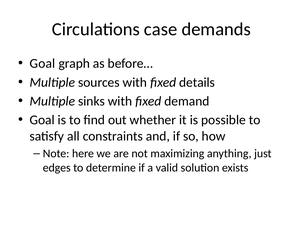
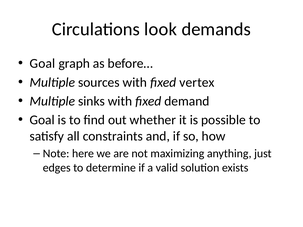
case: case -> look (161, 29)
details: details -> vertex (197, 82)
